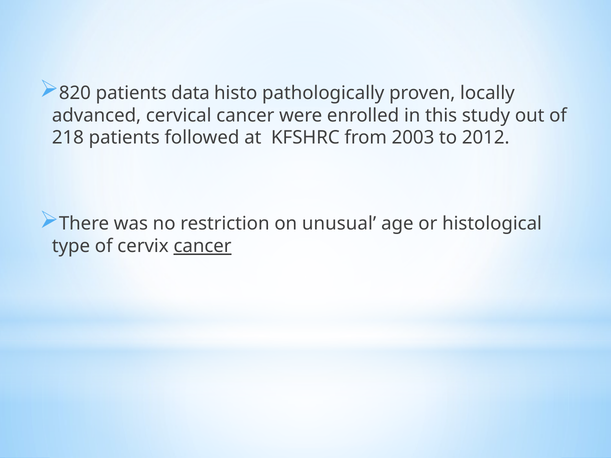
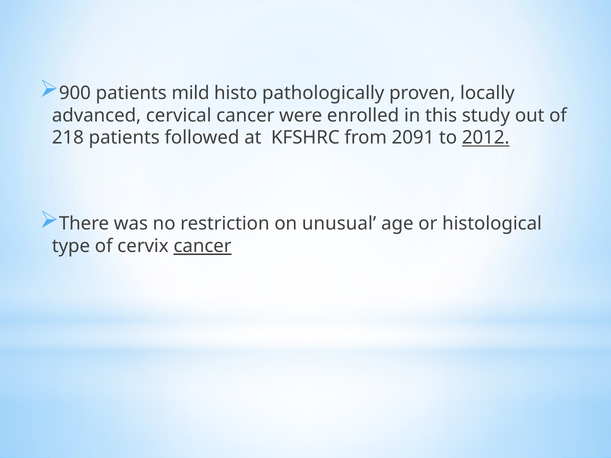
820: 820 -> 900 (75, 93)
data: data -> mild (191, 93)
2003: 2003 -> 2091 (413, 138)
2012 underline: none -> present (486, 138)
